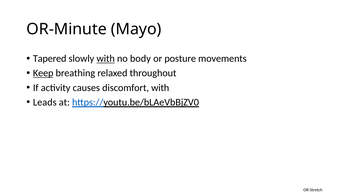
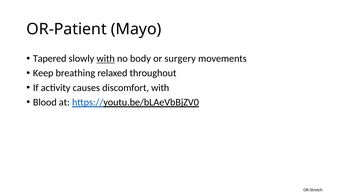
OR-Minute: OR-Minute -> OR-Patient (67, 29)
posture: posture -> surgery (180, 59)
Keep underline: present -> none (43, 73)
Leads: Leads -> Blood (45, 102)
